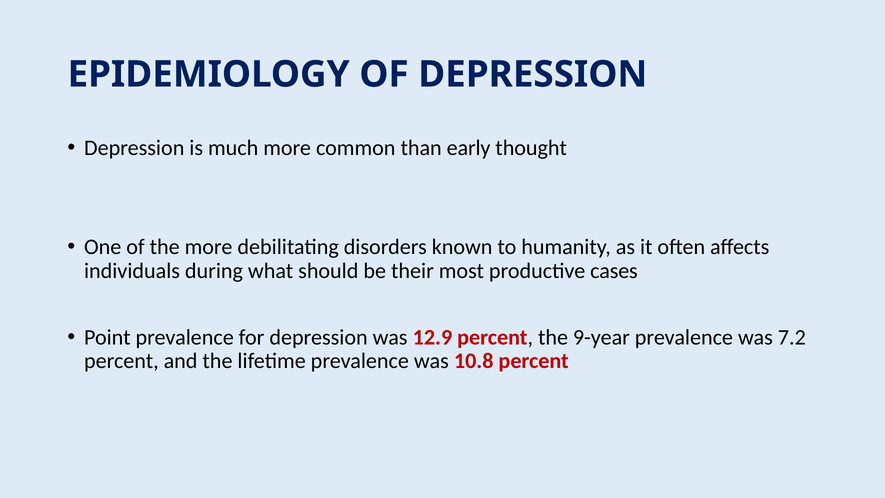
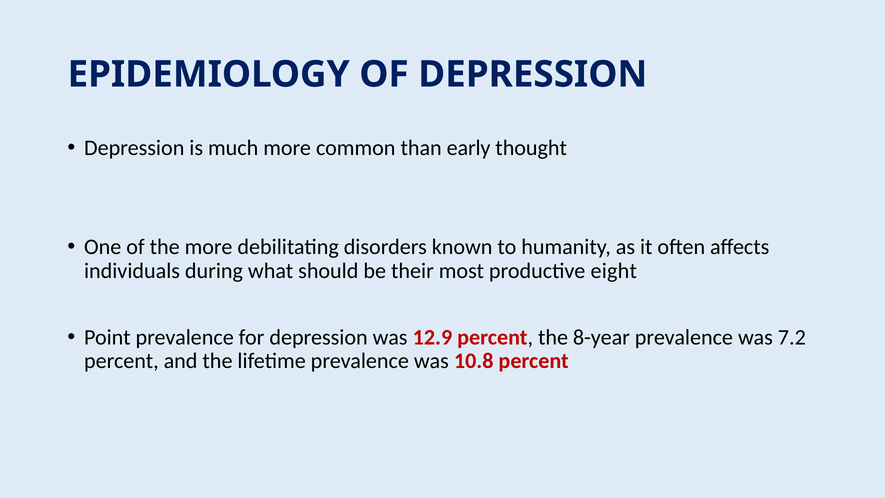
cases: cases -> eight (614, 271)
9-year: 9-year -> 8-year (601, 337)
